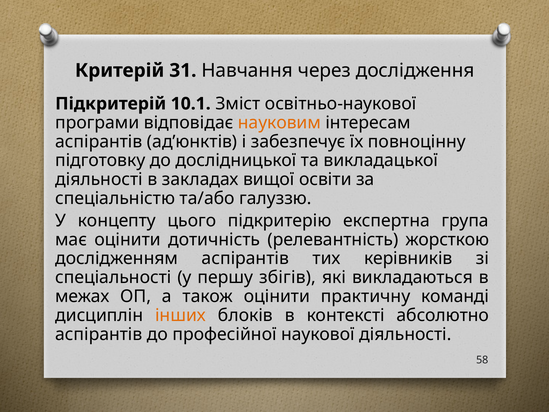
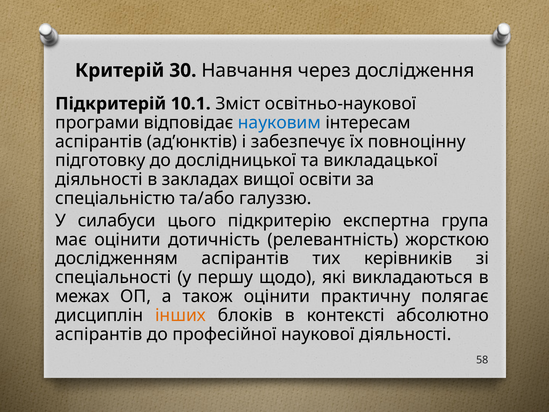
31: 31 -> 30 (183, 70)
науковим colour: orange -> blue (279, 123)
концепту: концепту -> силабуси (117, 221)
збігів: збігів -> щодо (288, 277)
команді: команді -> полягає (455, 296)
